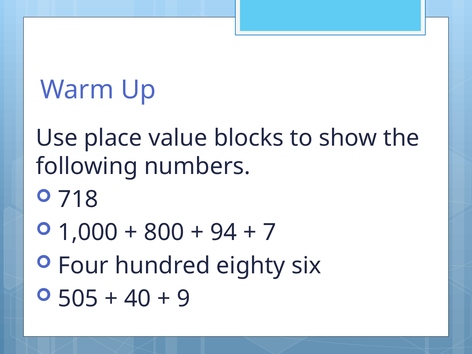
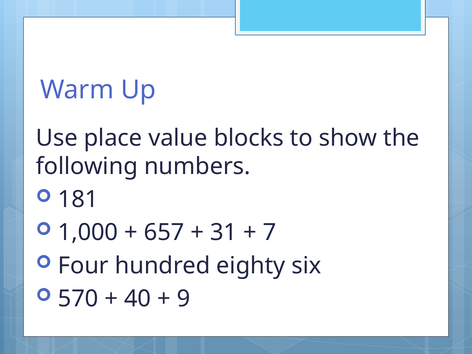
718: 718 -> 181 (78, 199)
800: 800 -> 657 (164, 233)
94: 94 -> 31 (224, 233)
505: 505 -> 570 (78, 299)
